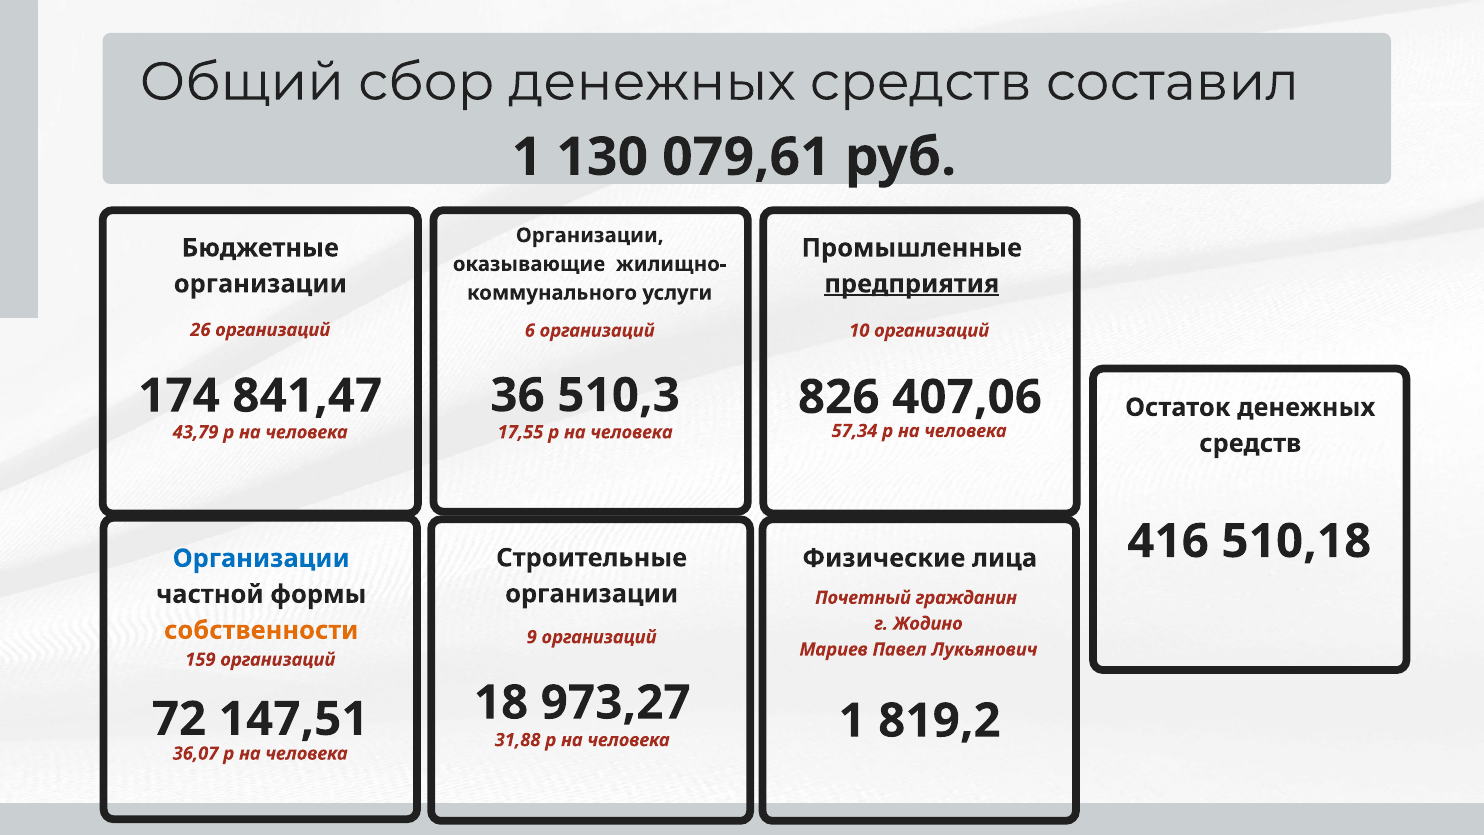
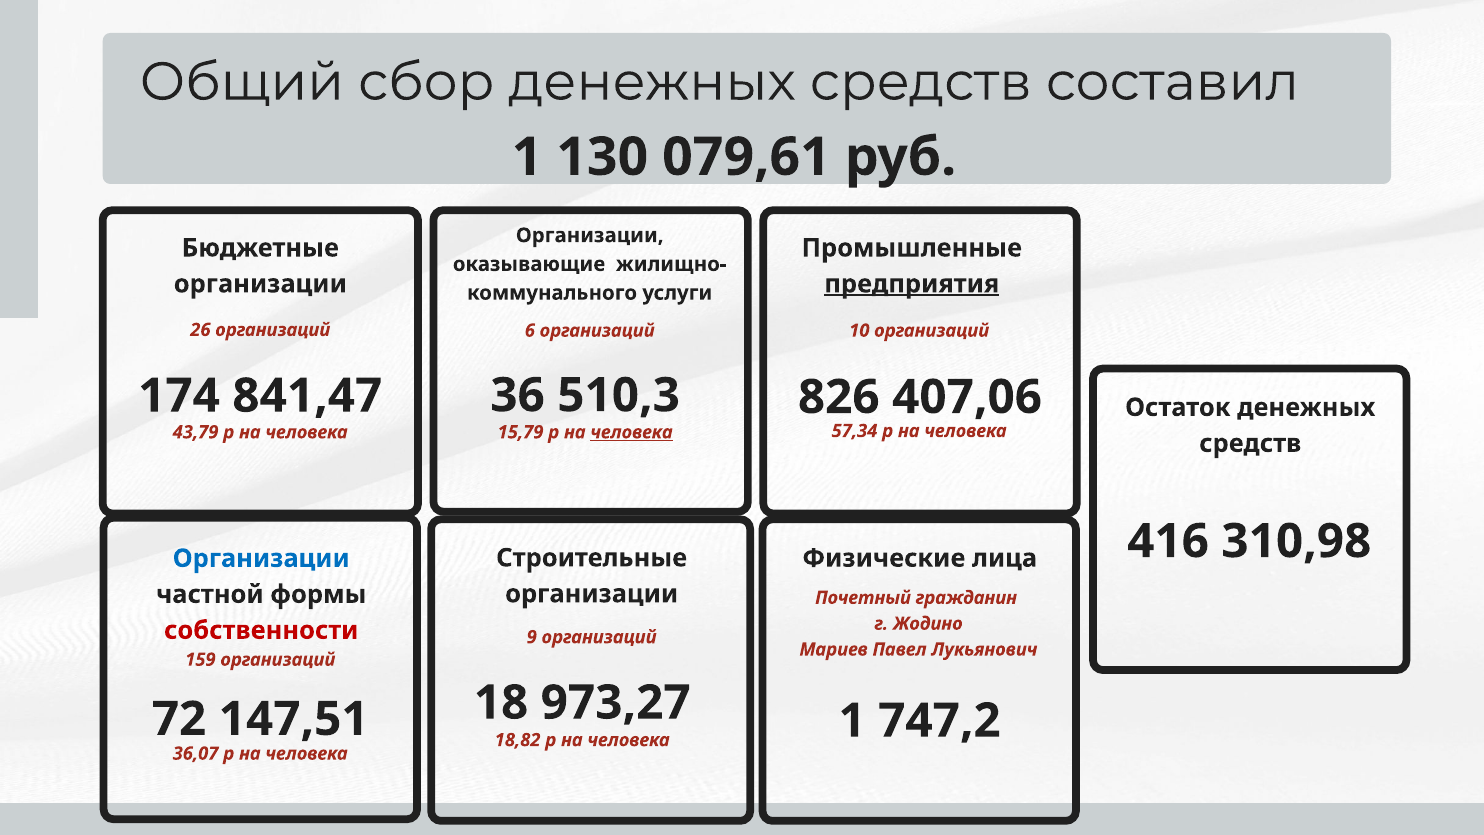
17,55: 17,55 -> 15,79 (521, 432)
человека underline: none -> present (632, 432)
510,18: 510,18 -> 310,98 (1296, 541)
собственности colour: orange -> red (261, 630)
819,2: 819,2 -> 747,2 (939, 721)
31,88: 31,88 -> 18,82 (518, 740)
